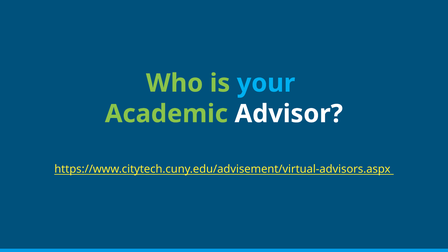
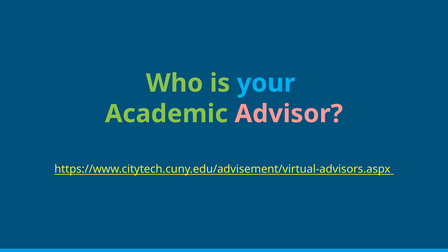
Advisor colour: white -> pink (289, 114)
